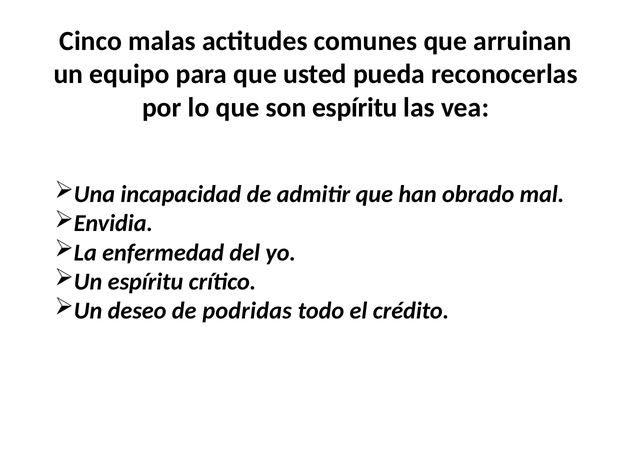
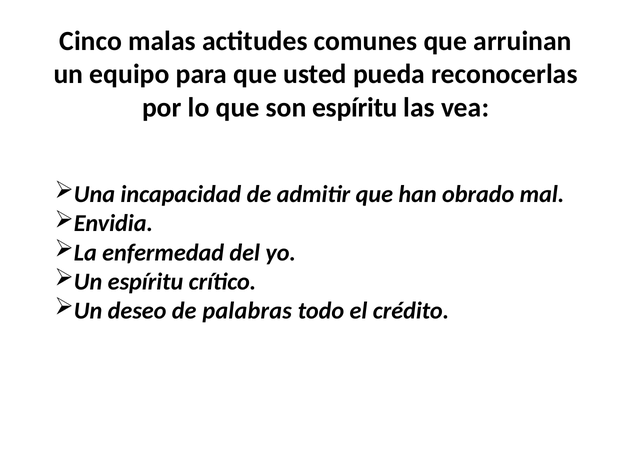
podridas: podridas -> palabras (247, 310)
